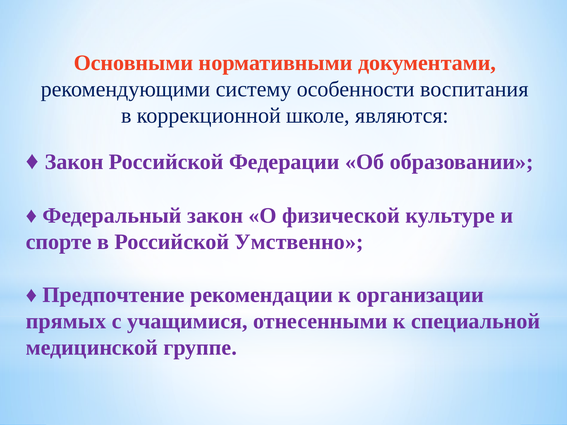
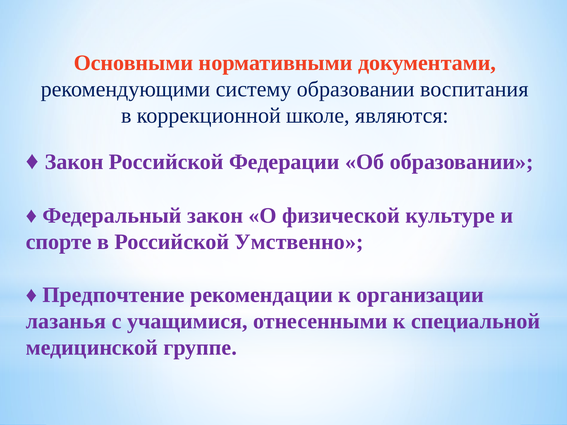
систему особенности: особенности -> образовании (356, 89)
прямых: прямых -> лазанья (66, 321)
